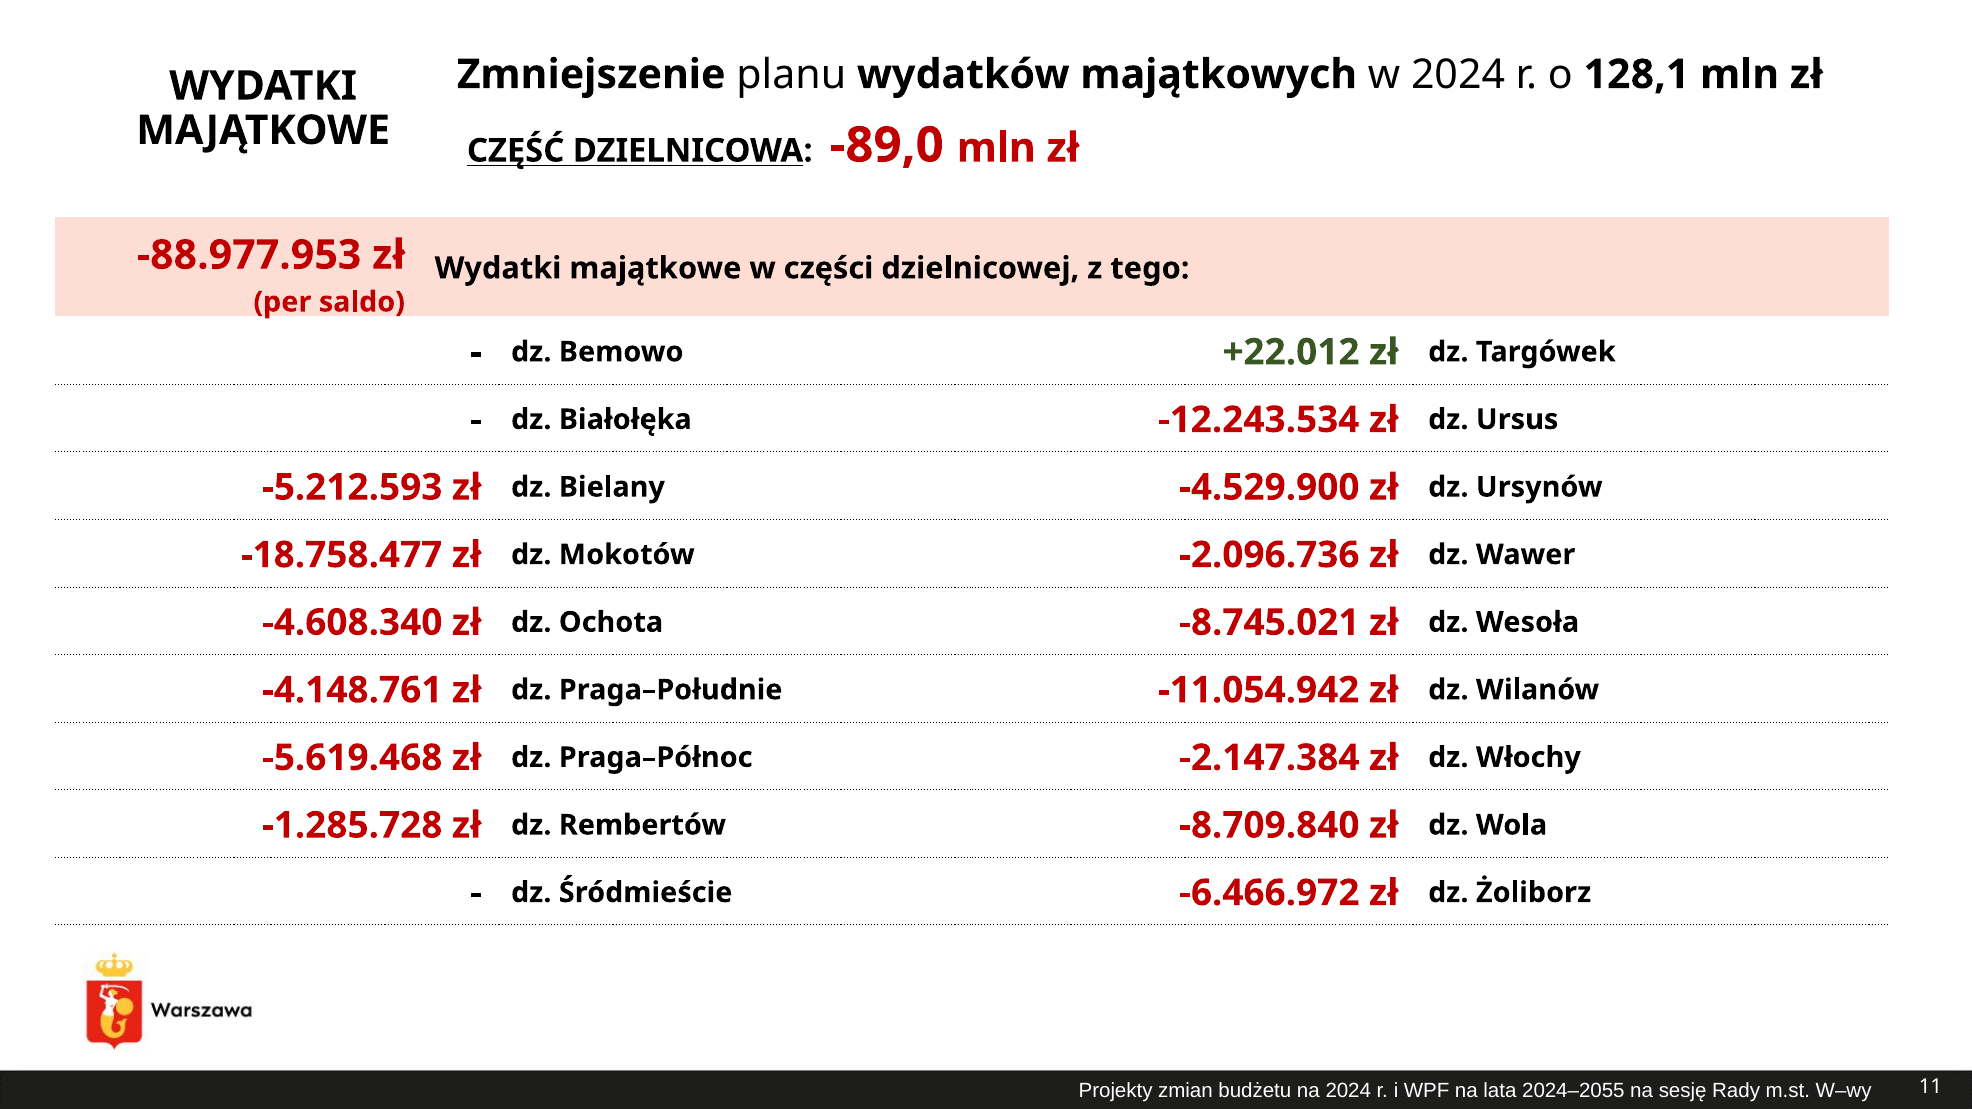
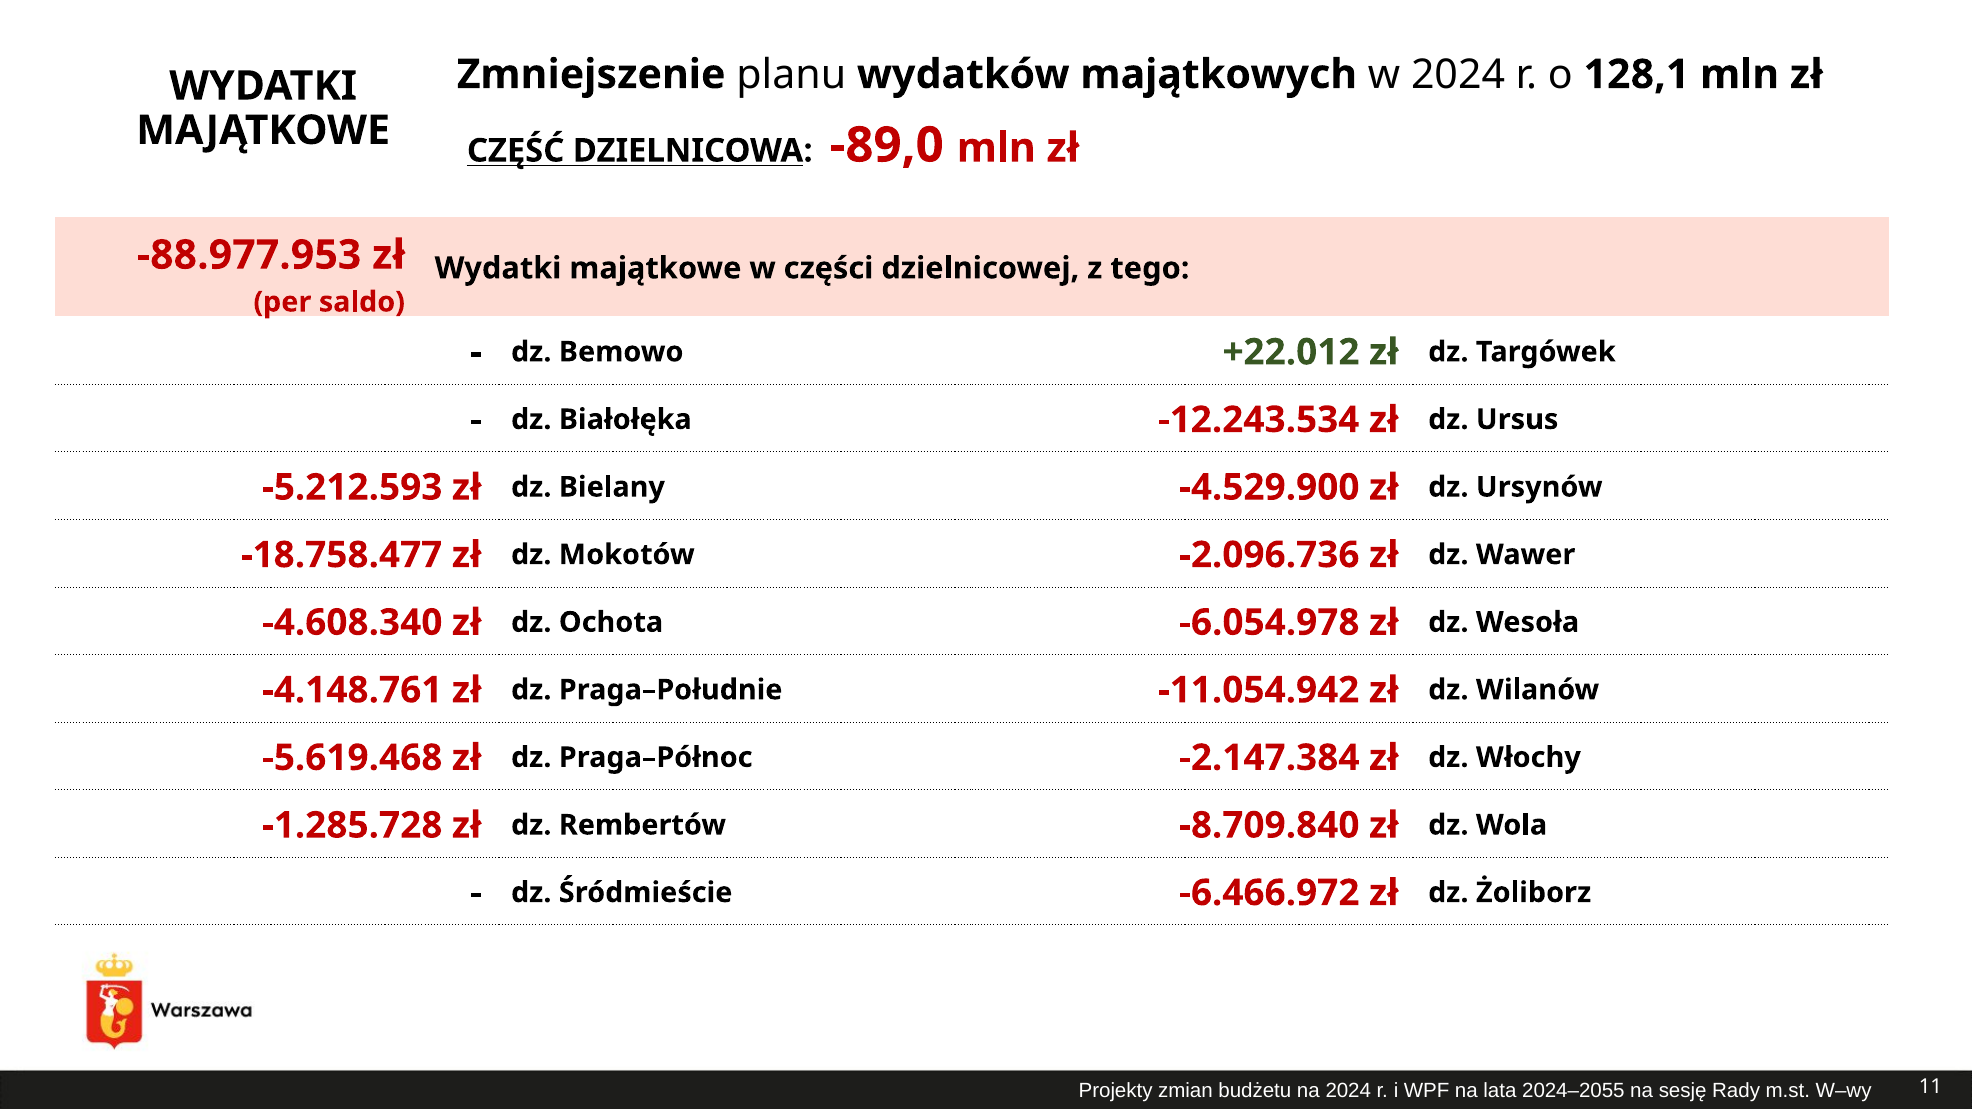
-8.745.021: -8.745.021 -> -6.054.978 (1269, 623)
